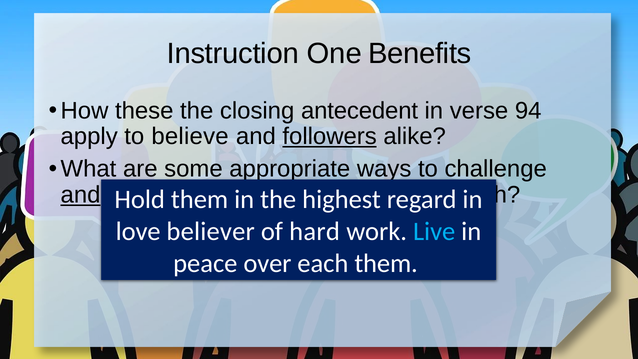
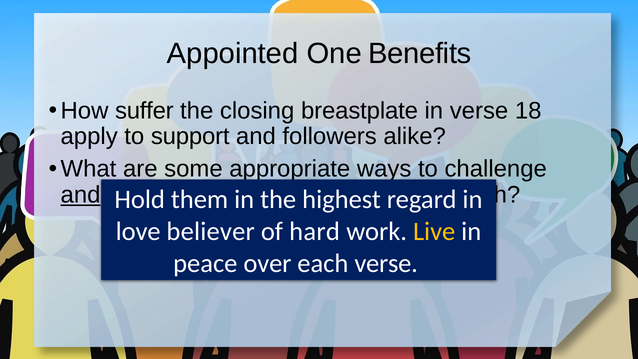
Instruction: Instruction -> Appointed (233, 54)
these: these -> suffer (144, 111)
antecedent: antecedent -> breastplate (360, 111)
94: 94 -> 18 (528, 111)
believe: believe -> support (190, 137)
followers underline: present -> none (330, 137)
Live colour: light blue -> yellow (434, 231)
each them: them -> verse (386, 263)
